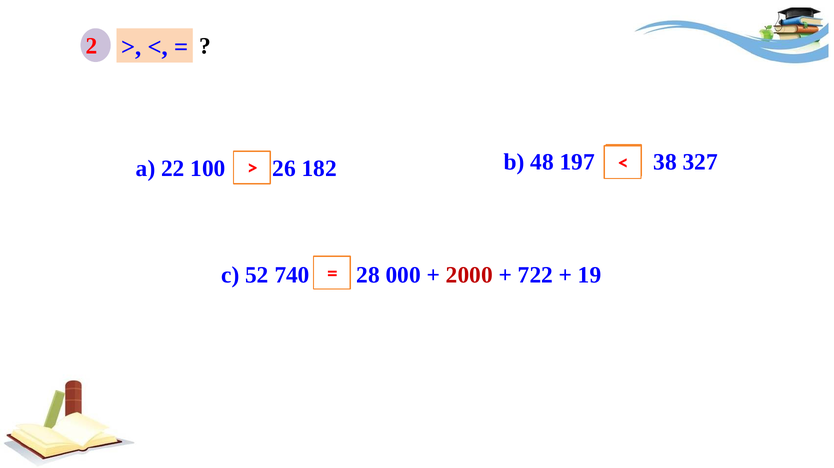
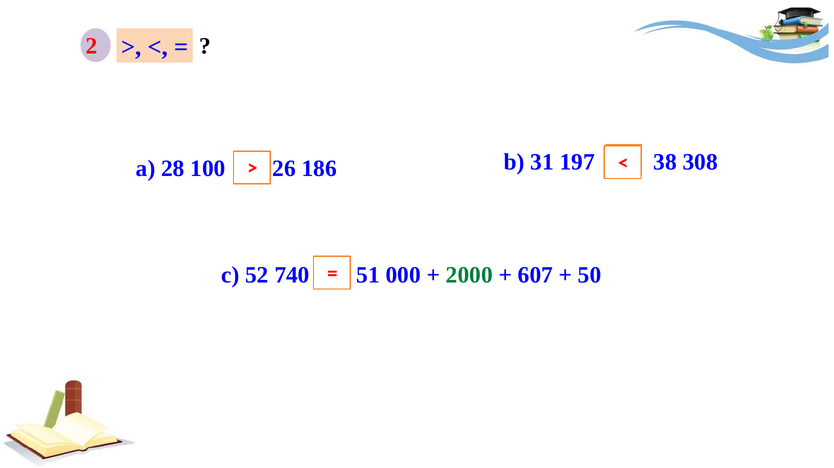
48: 48 -> 31 (542, 162)
327: 327 -> 308 (700, 162)
22: 22 -> 28 (173, 168)
182: 182 -> 186 (319, 168)
28: 28 -> 51 (368, 275)
2000 colour: red -> green (469, 275)
722: 722 -> 607 (535, 275)
19: 19 -> 50 (590, 275)
